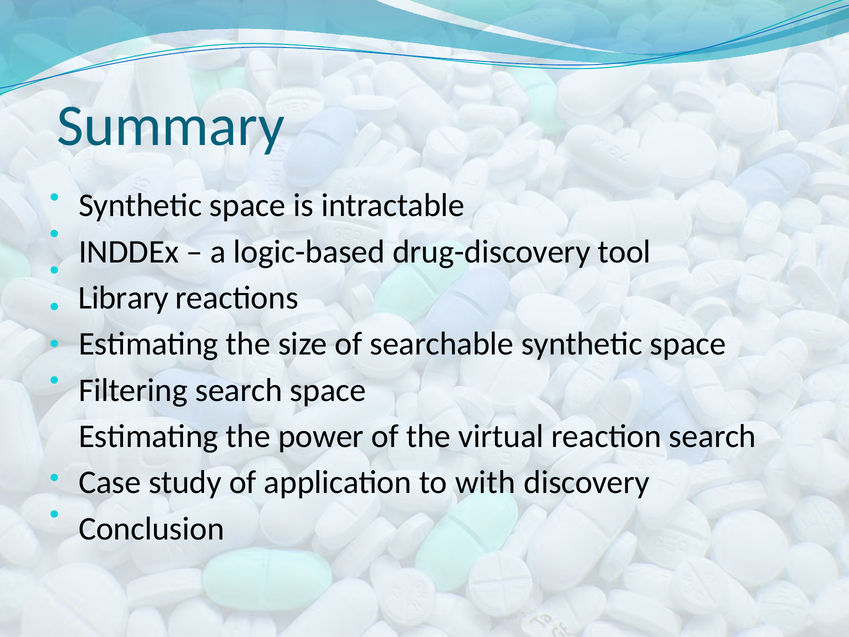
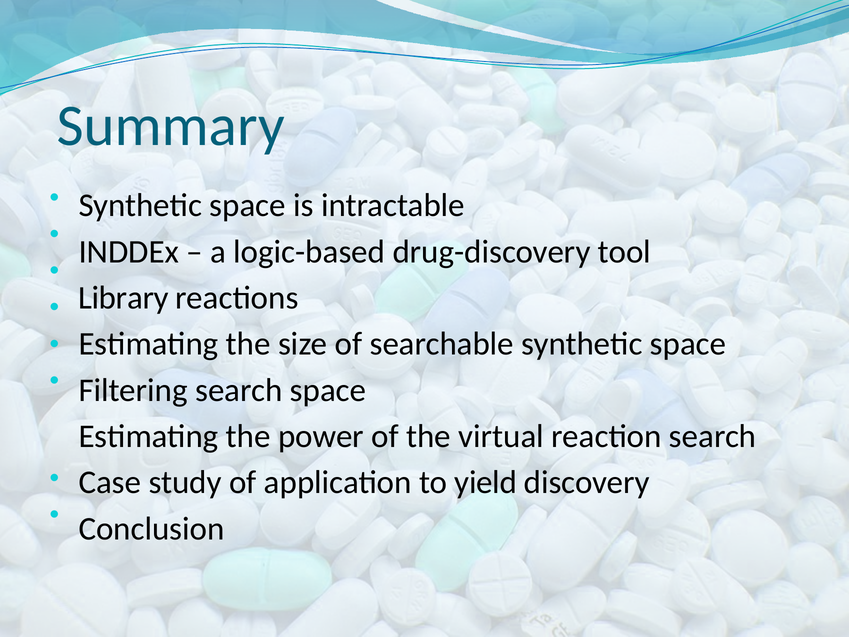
with: with -> yield (486, 482)
